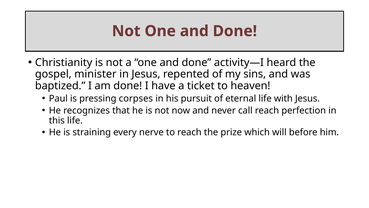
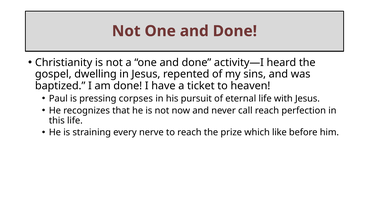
minister: minister -> dwelling (96, 74)
will: will -> like (279, 132)
